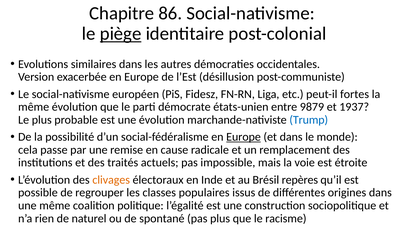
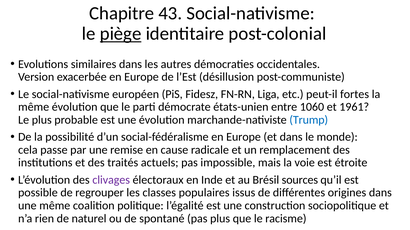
86: 86 -> 43 (170, 13)
9879: 9879 -> 1060 (312, 107)
1937: 1937 -> 1961 (354, 107)
Europe underline: present -> none (244, 137)
clivages colour: orange -> purple (111, 180)
repères: repères -> sources (300, 180)
